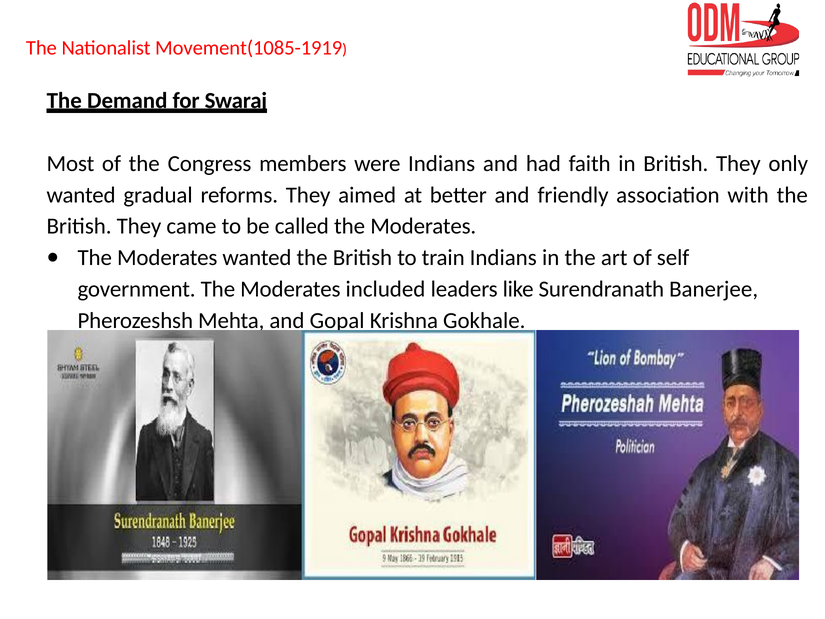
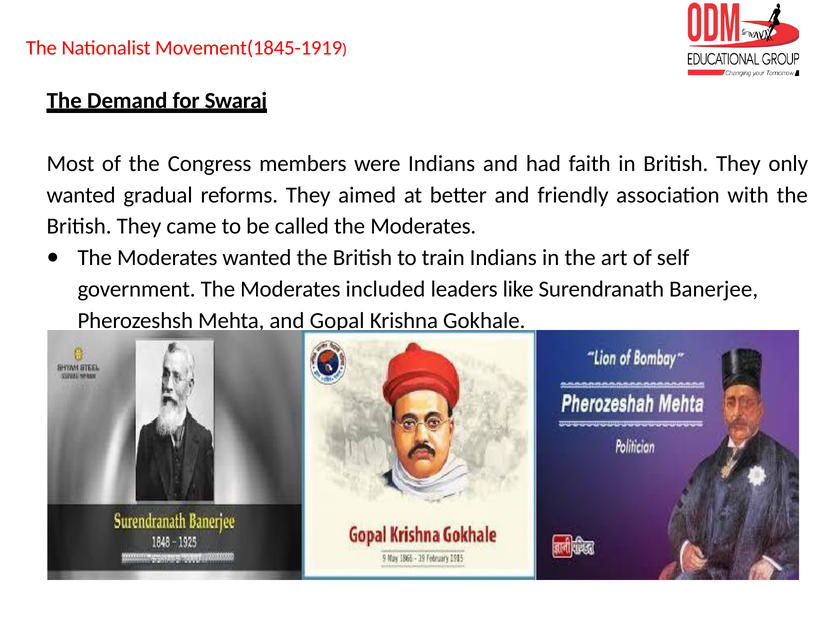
Movement(1085-1919: Movement(1085-1919 -> Movement(1845-1919 (249, 48)
